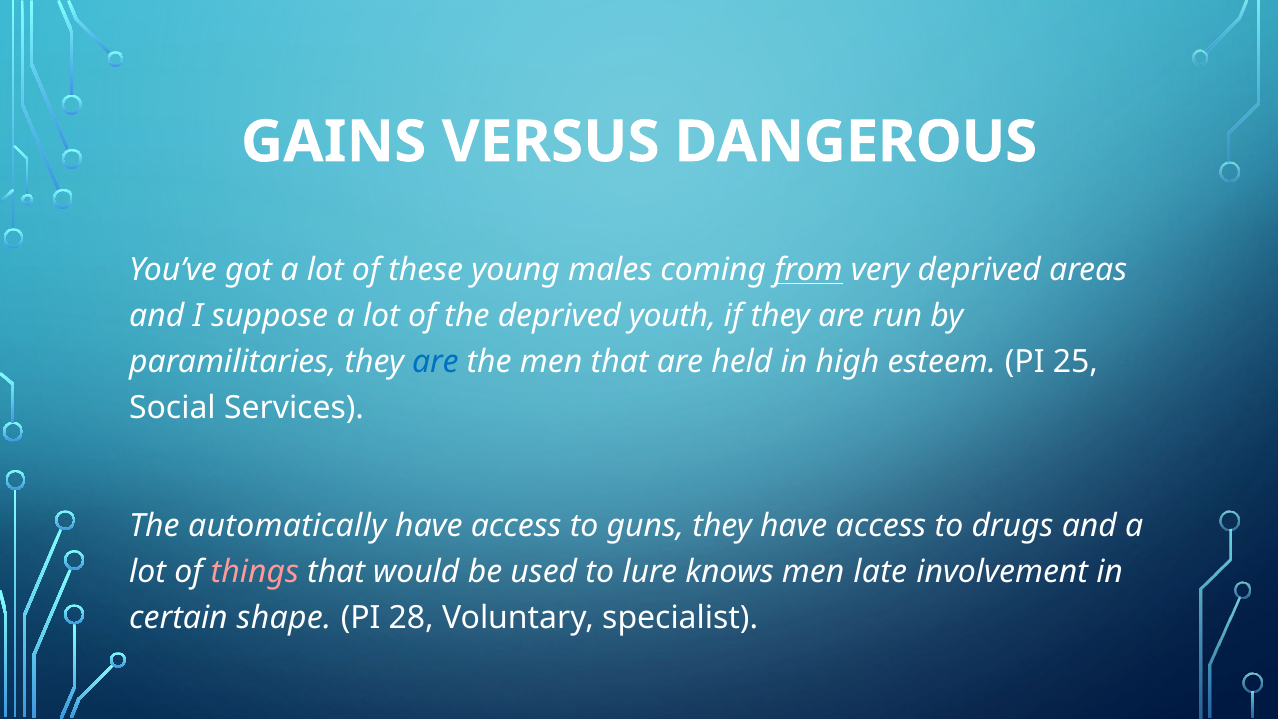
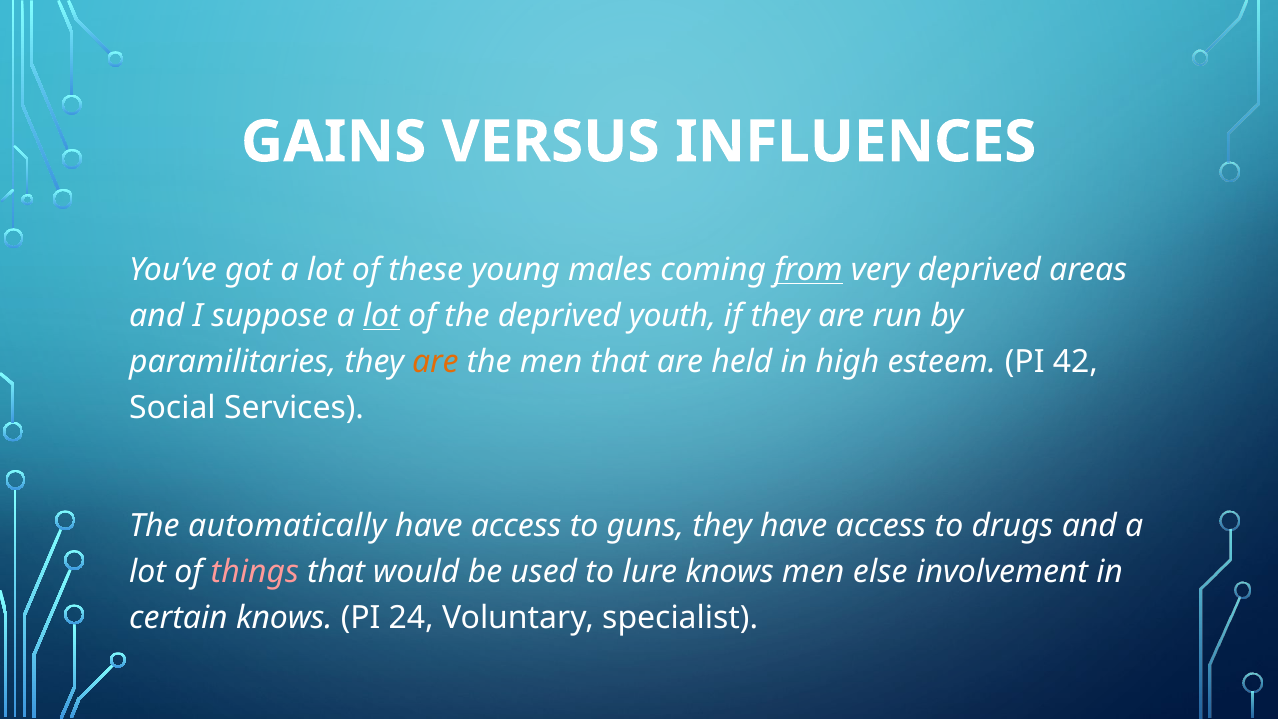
DANGEROUS: DANGEROUS -> INFLUENCES (856, 142)
lot underline: none -> present (381, 316)
are colour: blue -> orange (435, 362)
25: 25 -> 42 (1075, 362)
late: late -> else (880, 572)
certain shape: shape -> knows (284, 618)
28: 28 -> 24 (411, 618)
